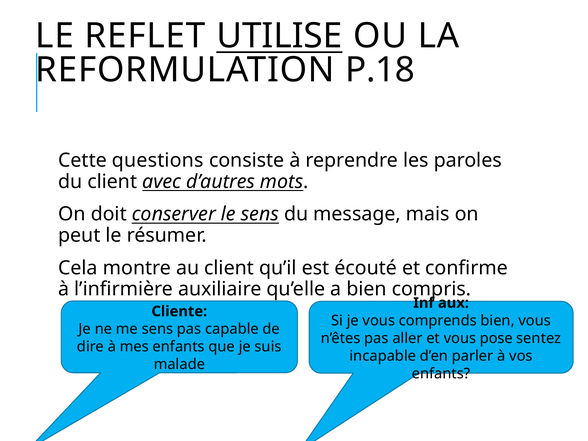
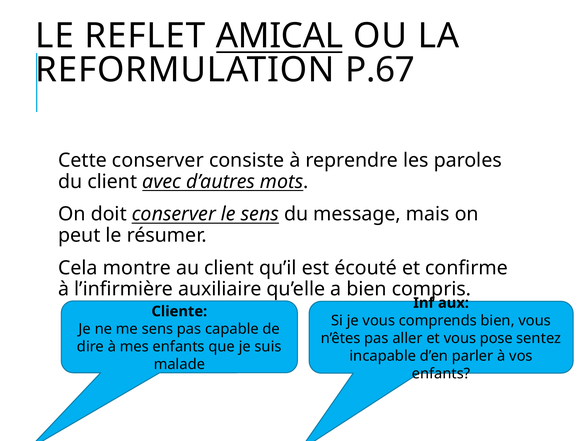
UTILISE: UTILISE -> AMICAL (280, 36)
P.18: P.18 -> P.67 (380, 70)
Cette questions: questions -> conserver (158, 160)
